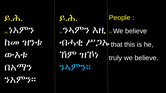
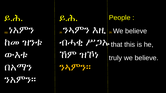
ንኣምን። colour: light blue -> yellow (75, 67)
